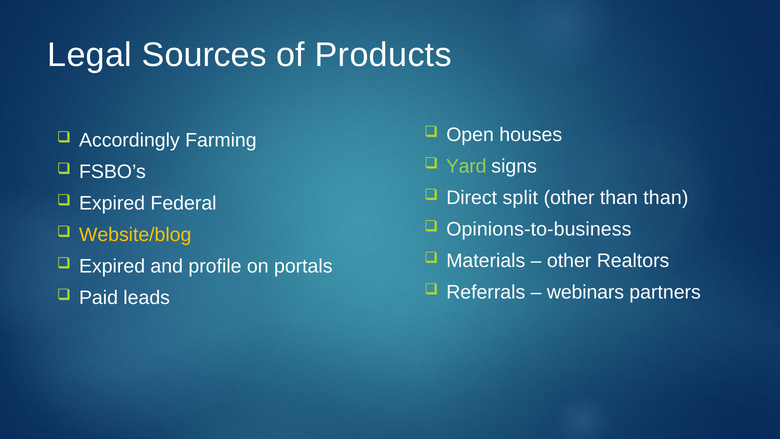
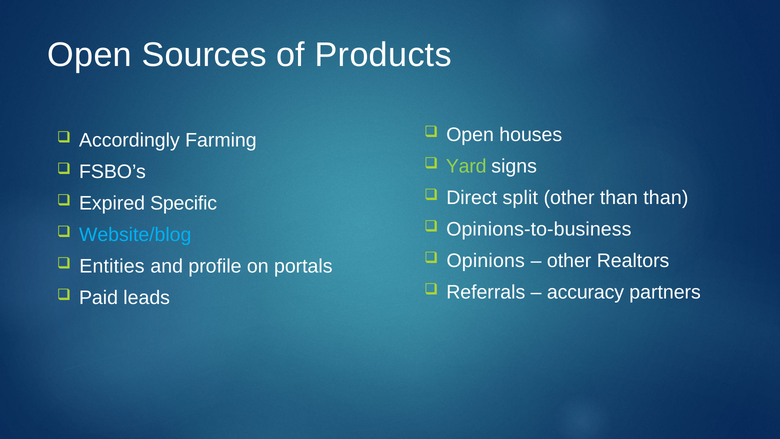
Legal: Legal -> Open (90, 55)
Federal: Federal -> Specific (184, 203)
Website/blog colour: yellow -> light blue (135, 235)
Materials: Materials -> Opinions (486, 261)
Expired: Expired -> Entities (112, 266)
webinars: webinars -> accuracy (586, 292)
